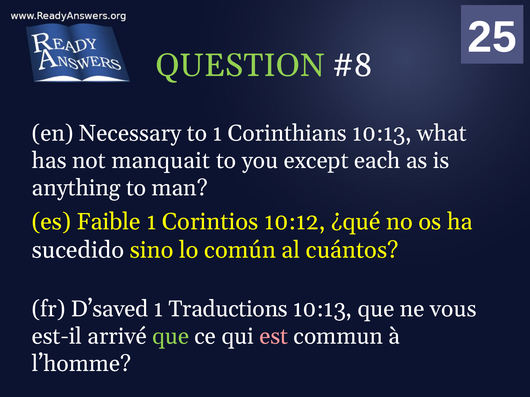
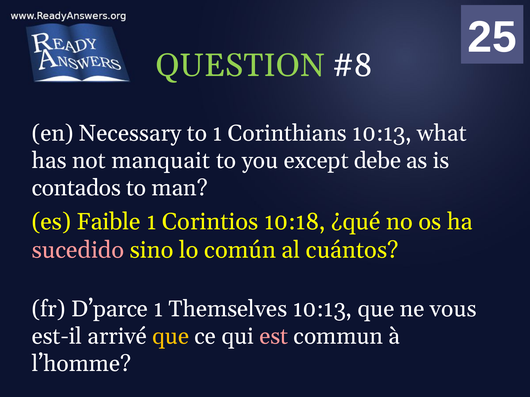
each: each -> debe (377, 161)
anything: anything -> contados (76, 188)
10:12: 10:12 -> 10:18 (295, 222)
sucedido colour: white -> pink (78, 250)
D’saved: D’saved -> D’parce (109, 309)
Traductions: Traductions -> Themselves (228, 309)
que colour: light green -> yellow (171, 337)
